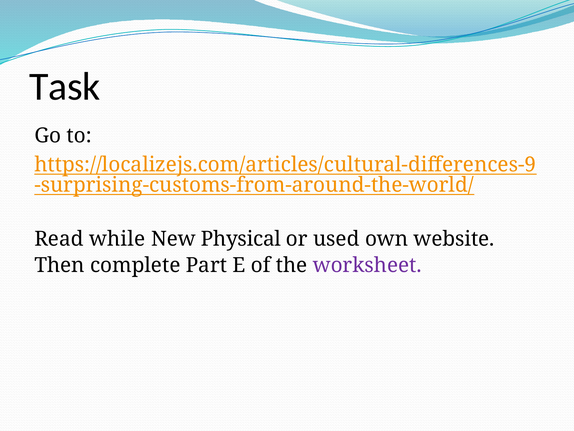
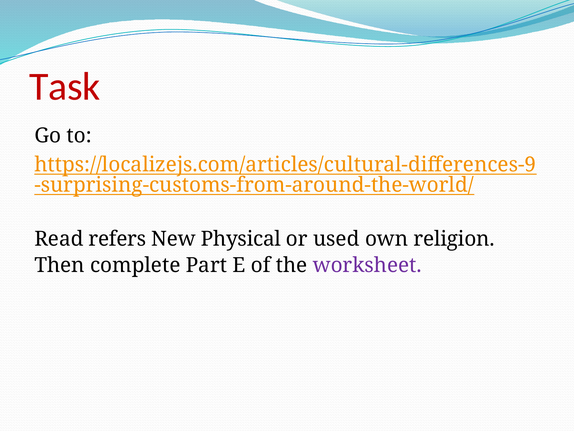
Task colour: black -> red (65, 87)
while: while -> refers (117, 239)
website: website -> religion (454, 239)
